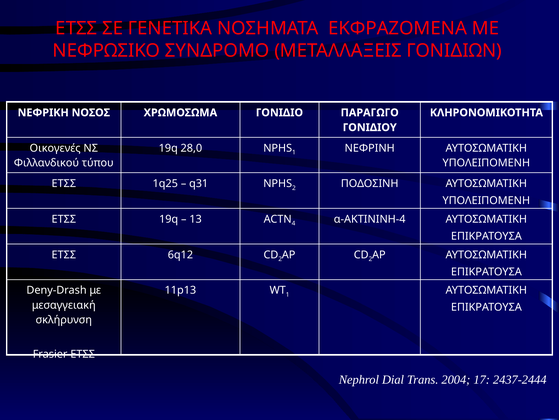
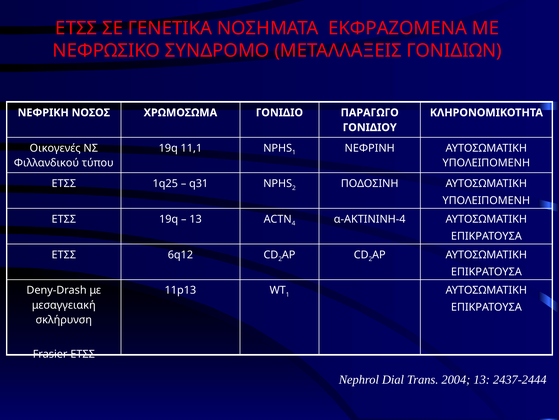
28,0: 28,0 -> 11,1 (191, 148)
2004 17: 17 -> 13 (482, 379)
